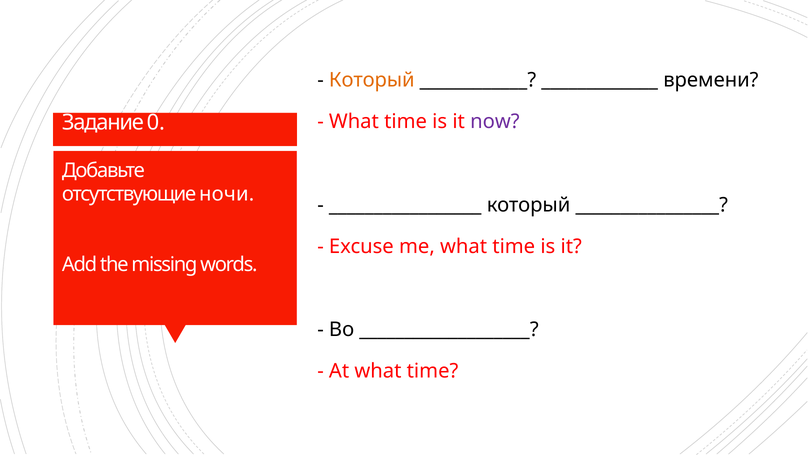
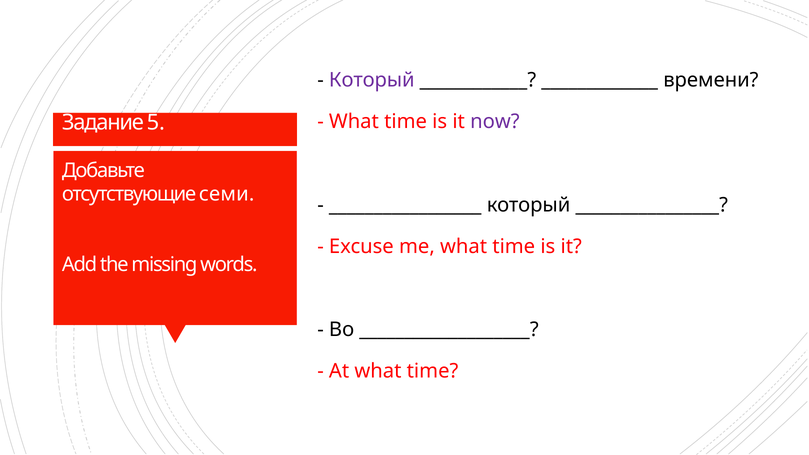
Который colour: orange -> purple (372, 80)
0: 0 -> 5 (156, 123)
ночи: ночи -> семи (227, 194)
